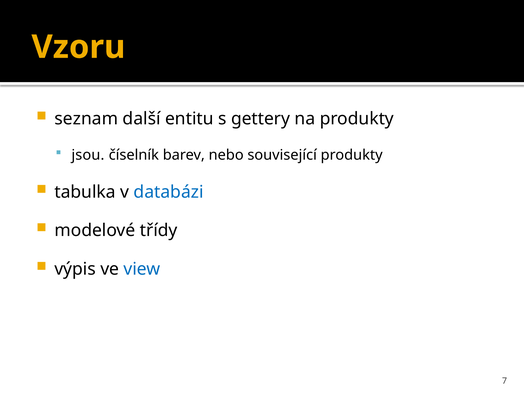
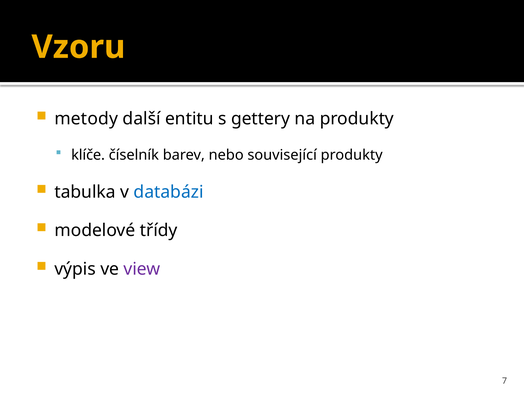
seznam: seznam -> metody (86, 119)
jsou: jsou -> klíče (88, 155)
view colour: blue -> purple (142, 269)
